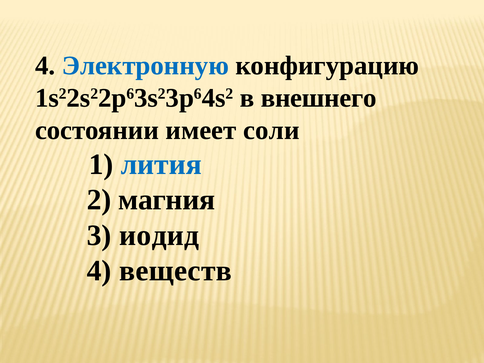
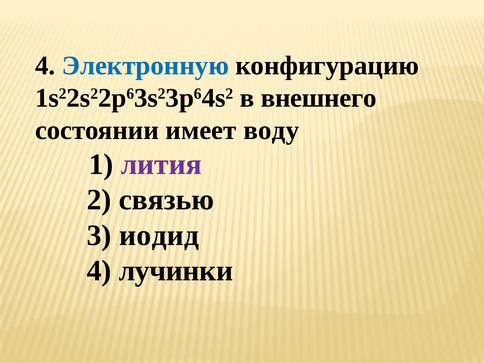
соли: соли -> воду (271, 130)
лития colour: blue -> purple (161, 164)
магния: магния -> связью (166, 200)
веществ: веществ -> лучинки (176, 271)
